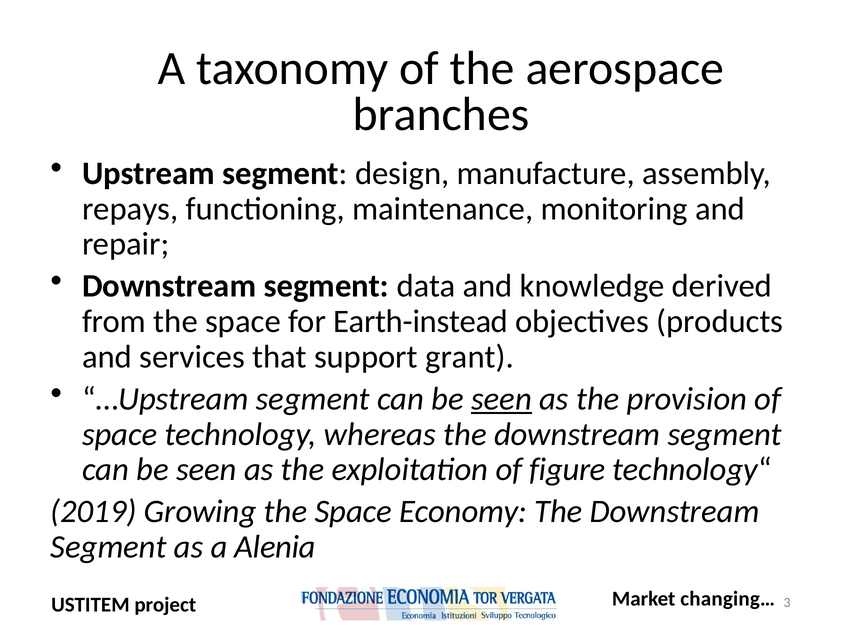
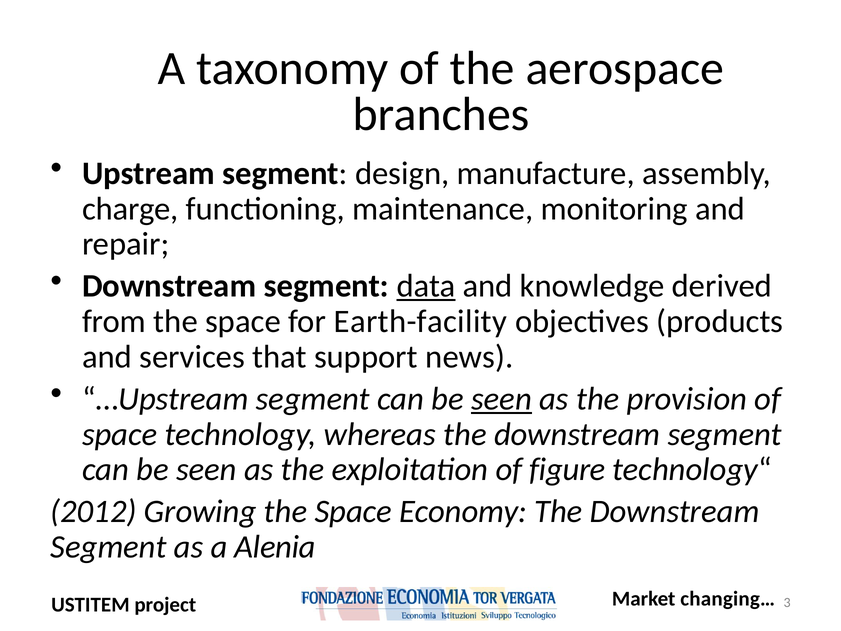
repays: repays -> charge (130, 209)
data underline: none -> present (426, 286)
Earth-instead: Earth-instead -> Earth-facility (420, 321)
grant: grant -> news (469, 357)
2019: 2019 -> 2012 (93, 511)
